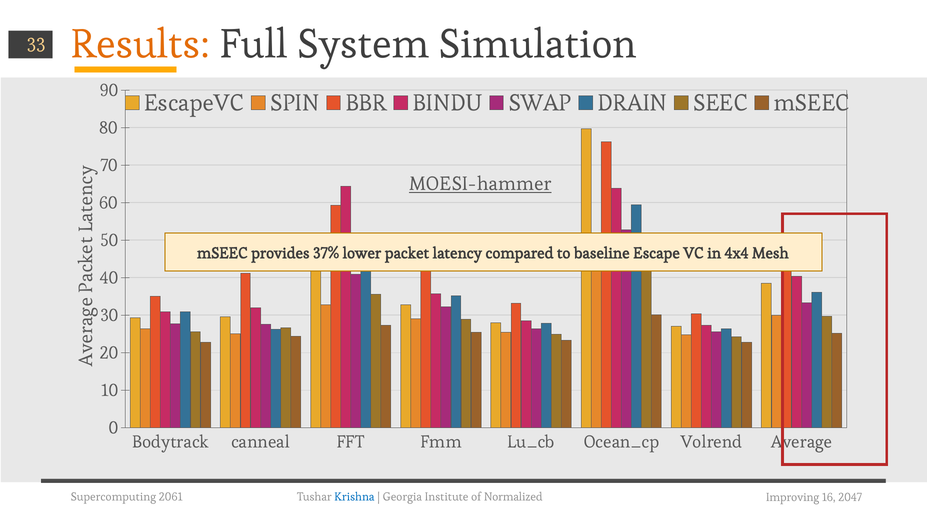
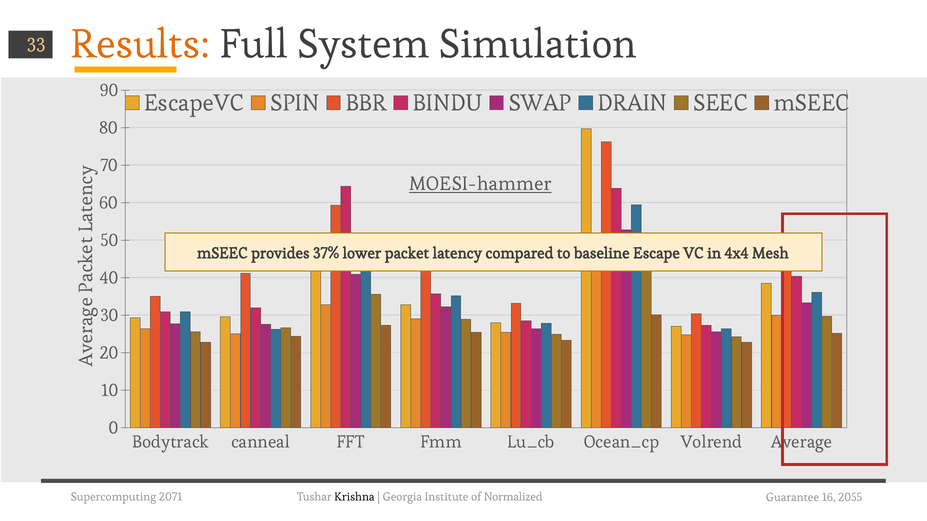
2061: 2061 -> 2071 (171, 498)
Krishna colour: blue -> black (354, 498)
Improving: Improving -> Guarantee (793, 498)
2047: 2047 -> 2055 (850, 498)
